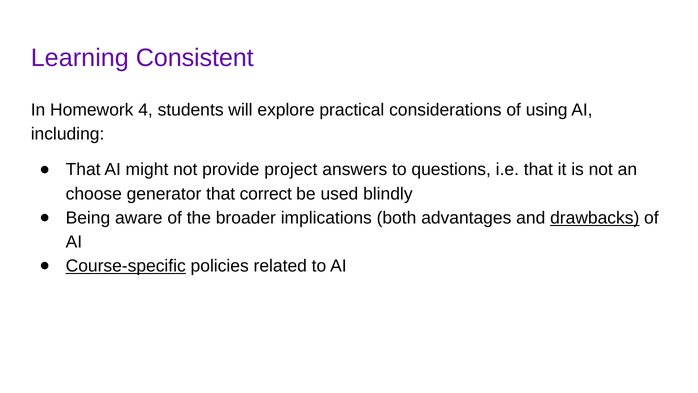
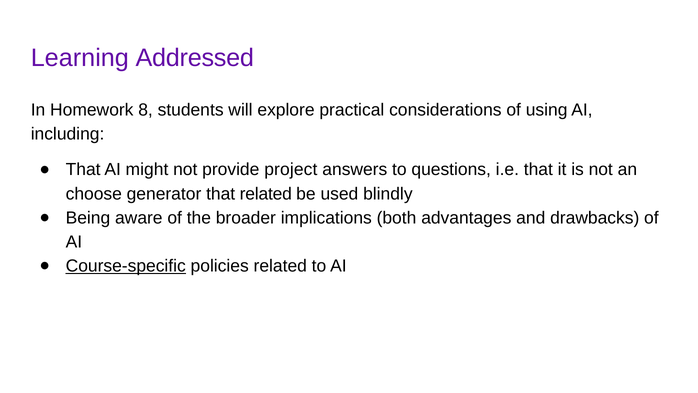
Consistent: Consistent -> Addressed (195, 58)
4: 4 -> 8 (146, 110)
that correct: correct -> related (266, 194)
drawbacks underline: present -> none (595, 218)
